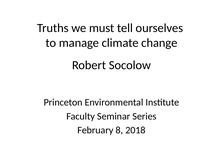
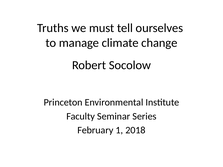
8: 8 -> 1 (119, 130)
